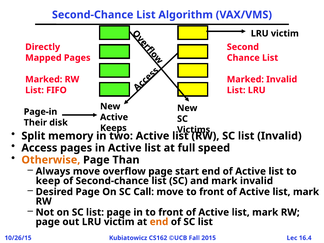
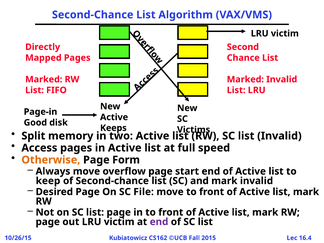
Their: Their -> Good (35, 123)
Than: Than -> Form (126, 160)
Call: Call -> File (144, 192)
end colour: orange -> purple (159, 222)
